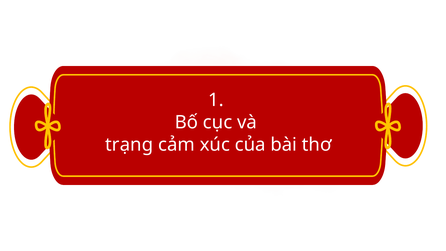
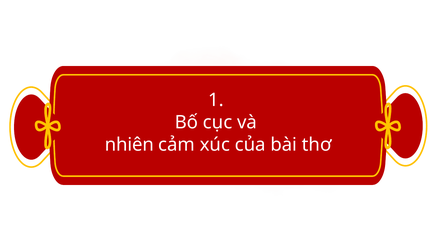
trạng: trạng -> nhiên (129, 145)
